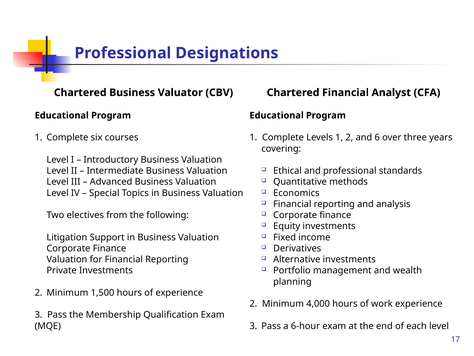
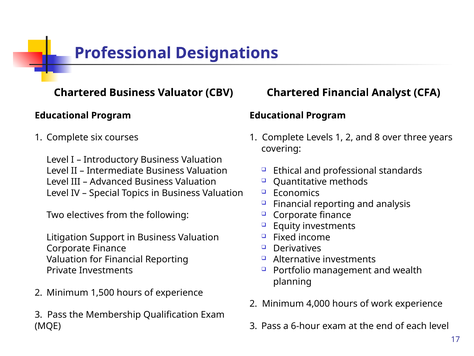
6: 6 -> 8 (377, 137)
